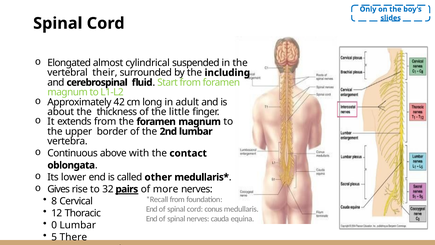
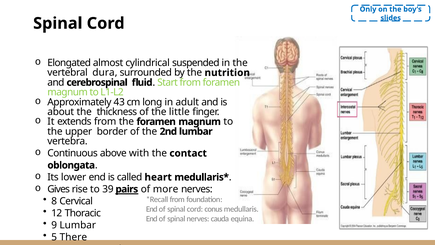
their: their -> dura (105, 73)
including: including -> nutrition (227, 73)
42: 42 -> 43 (119, 102)
other: other -> heart (158, 177)
32: 32 -> 39 (108, 189)
0: 0 -> 9 (54, 225)
